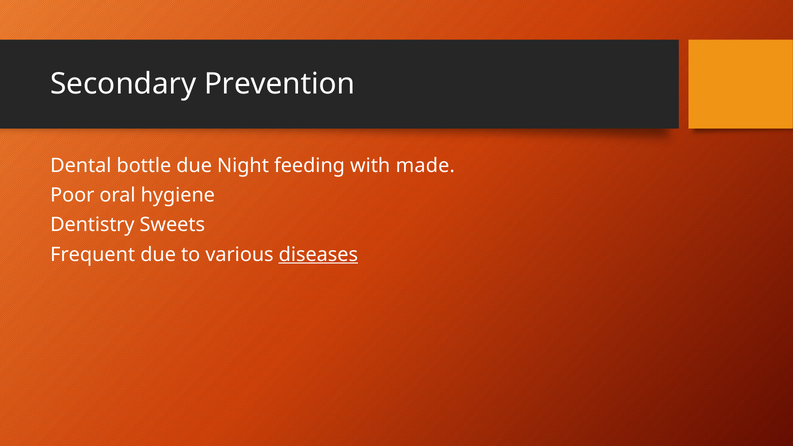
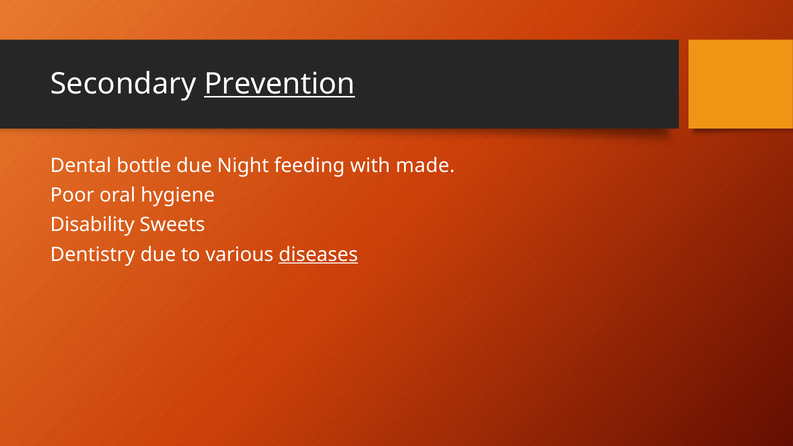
Prevention underline: none -> present (279, 84)
Dentistry: Dentistry -> Disability (92, 225)
Frequent: Frequent -> Dentistry (93, 255)
